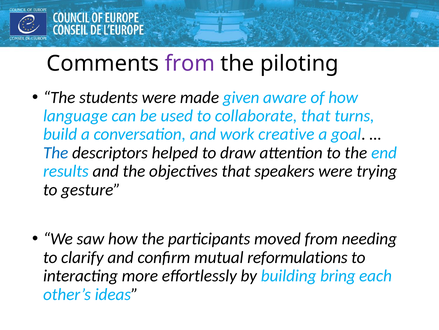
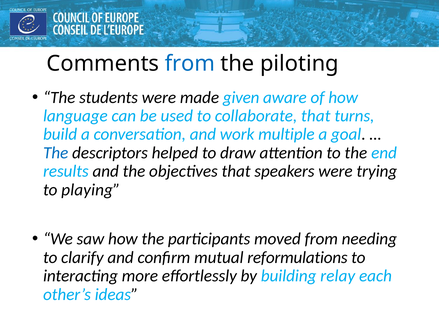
from colour: purple -> blue (190, 63)
creative: creative -> multiple (286, 134)
gesture: gesture -> playing (91, 189)
bring: bring -> relay (338, 275)
